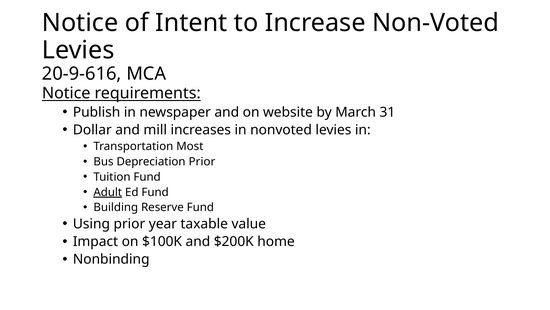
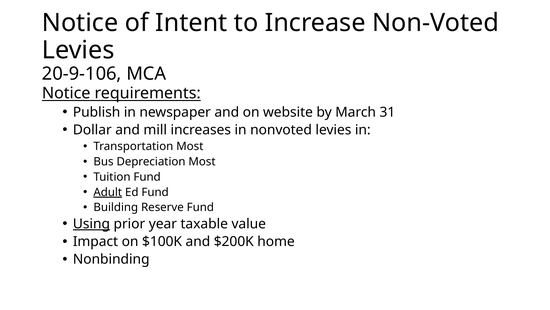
20-9-616: 20-9-616 -> 20-9-106 (82, 73)
Depreciation Prior: Prior -> Most (202, 161)
Using underline: none -> present (91, 224)
